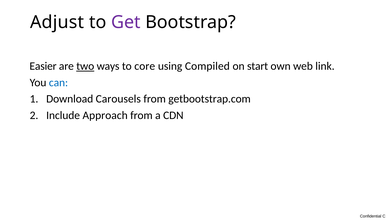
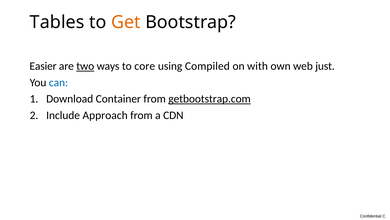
Adjust: Adjust -> Tables (57, 22)
Get colour: purple -> orange (126, 22)
start: start -> with (257, 66)
link: link -> just (325, 66)
Carousels: Carousels -> Container (118, 99)
getbootstrap.com underline: none -> present (210, 99)
